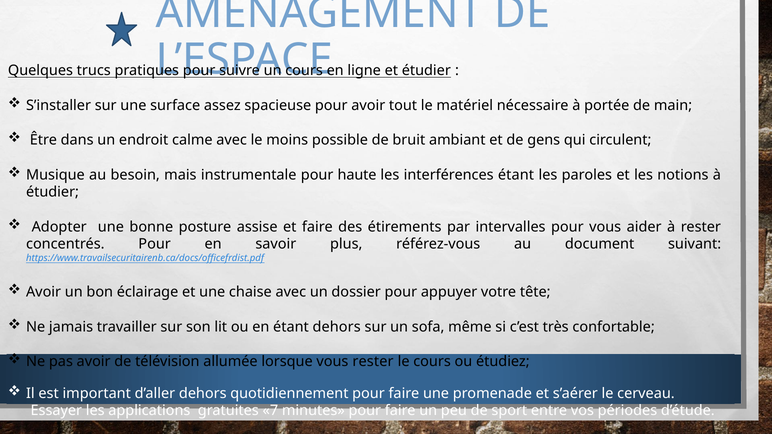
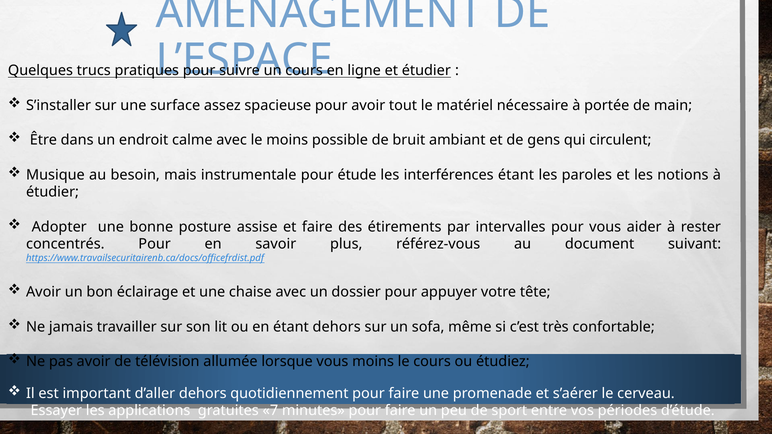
haute: haute -> étude (357, 175)
vous rester: rester -> moins (373, 362)
